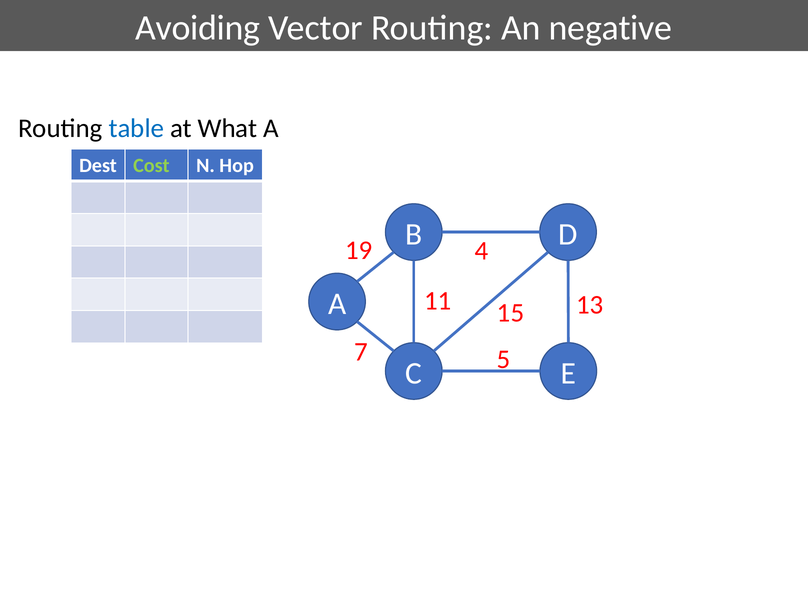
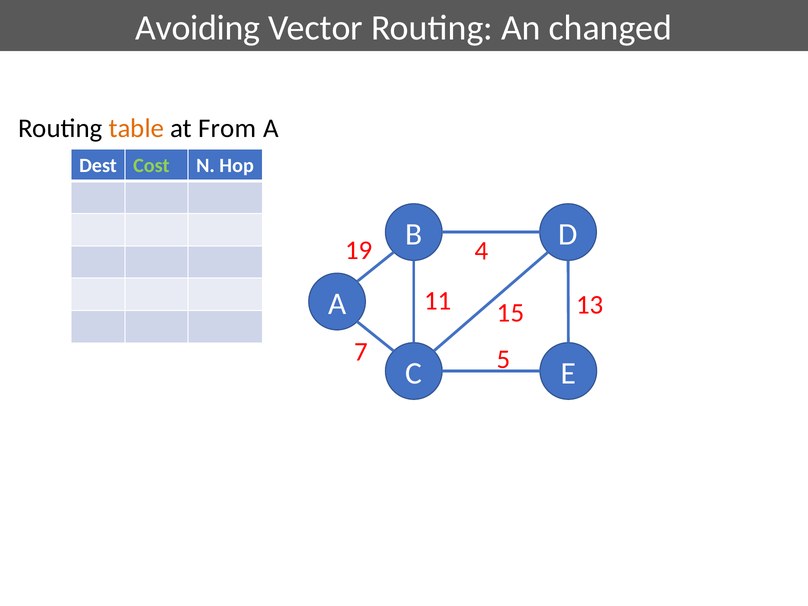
negative: negative -> changed (610, 28)
table colour: blue -> orange (136, 129)
What: What -> From (227, 129)
